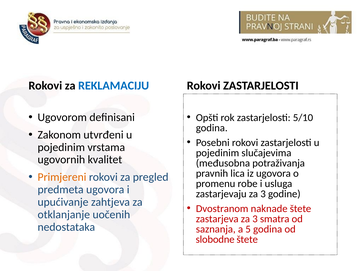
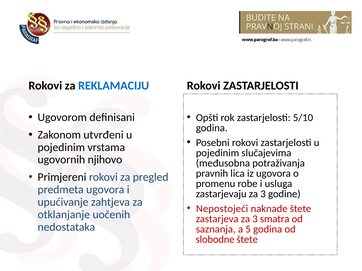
kvalitet: kvalitet -> njihovo (105, 160)
Primjereni colour: orange -> black (62, 177)
Dvostranom: Dvostranom -> Nepostojeći (222, 209)
